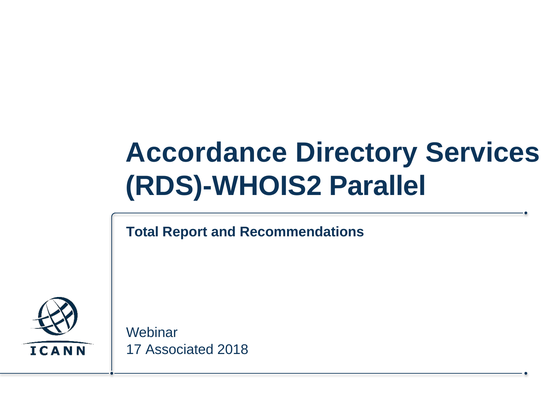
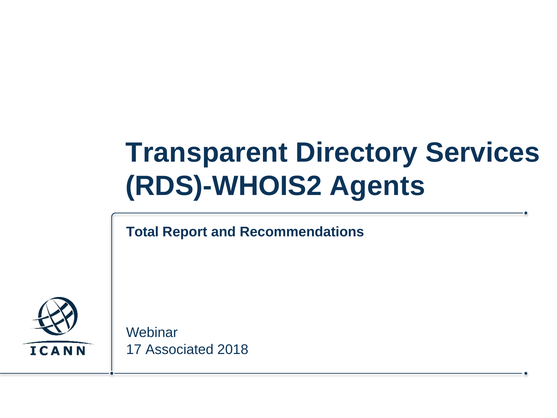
Accordance: Accordance -> Transparent (207, 153)
Parallel: Parallel -> Agents (377, 186)
